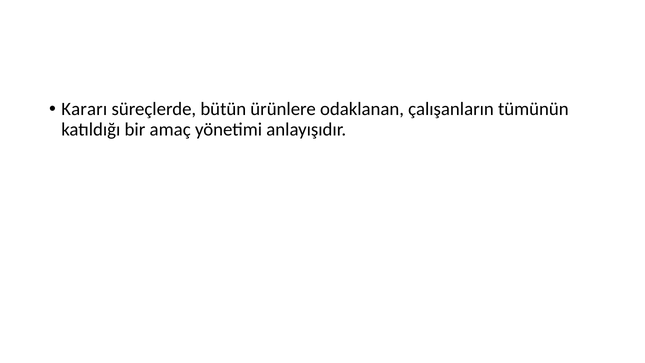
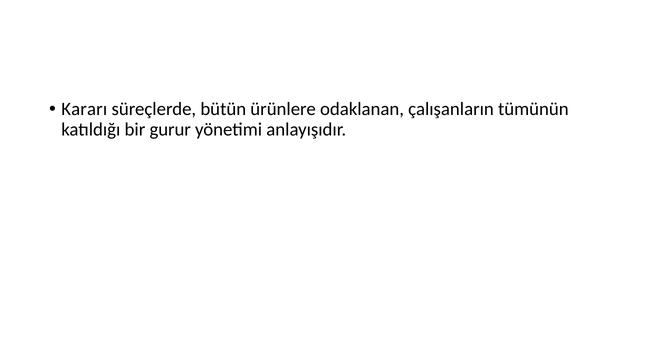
amaç: amaç -> gurur (170, 129)
